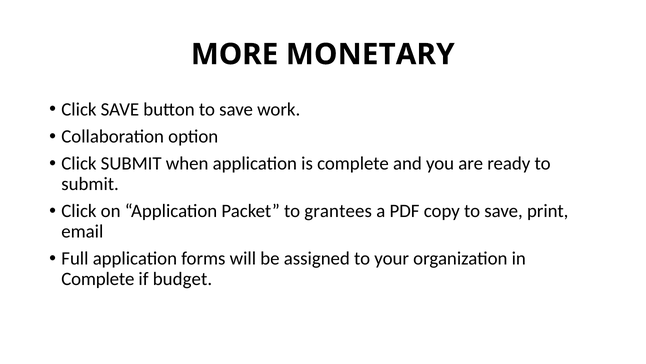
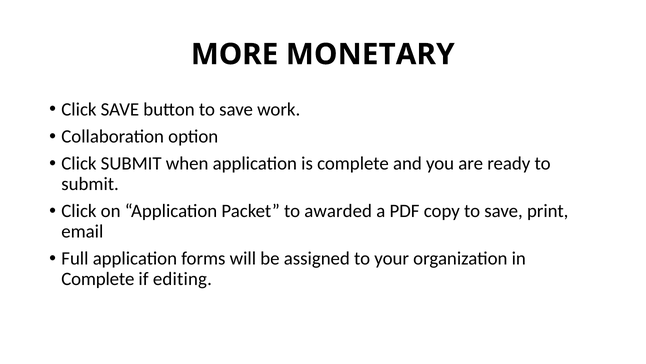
grantees: grantees -> awarded (338, 211)
budget: budget -> editing (182, 279)
